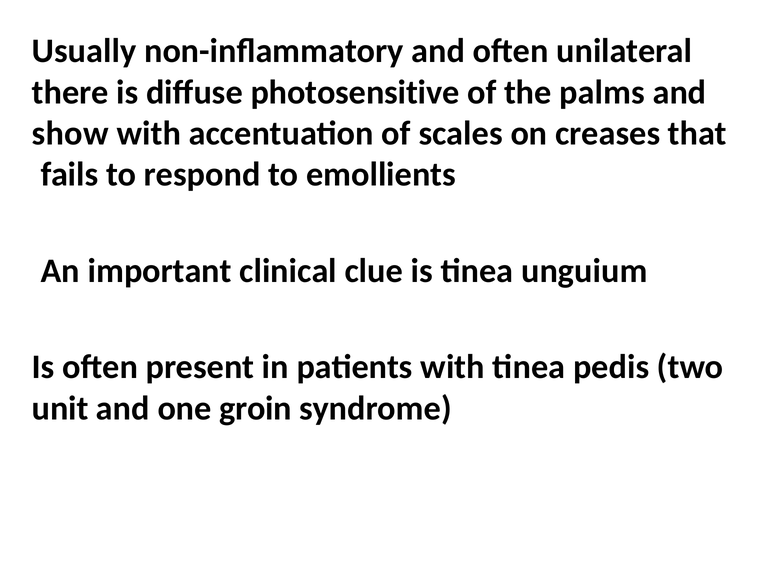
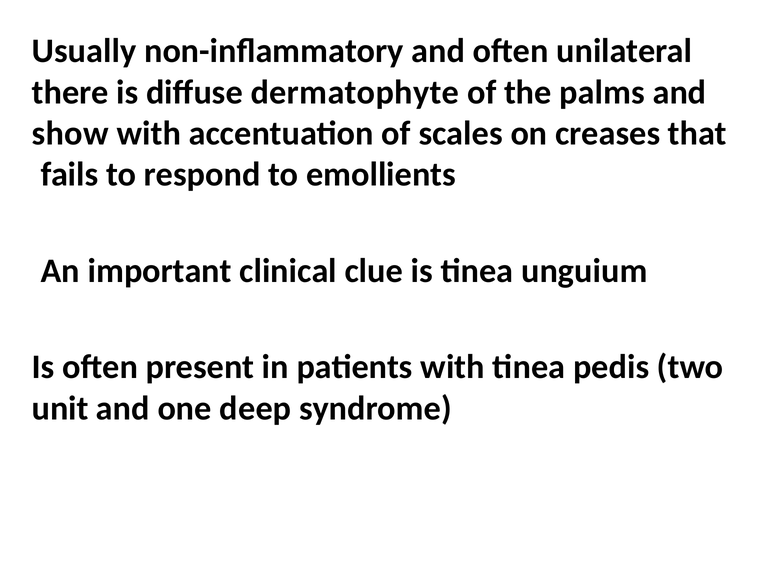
photosensitive: photosensitive -> dermatophyte (355, 92)
groin: groin -> deep (255, 408)
